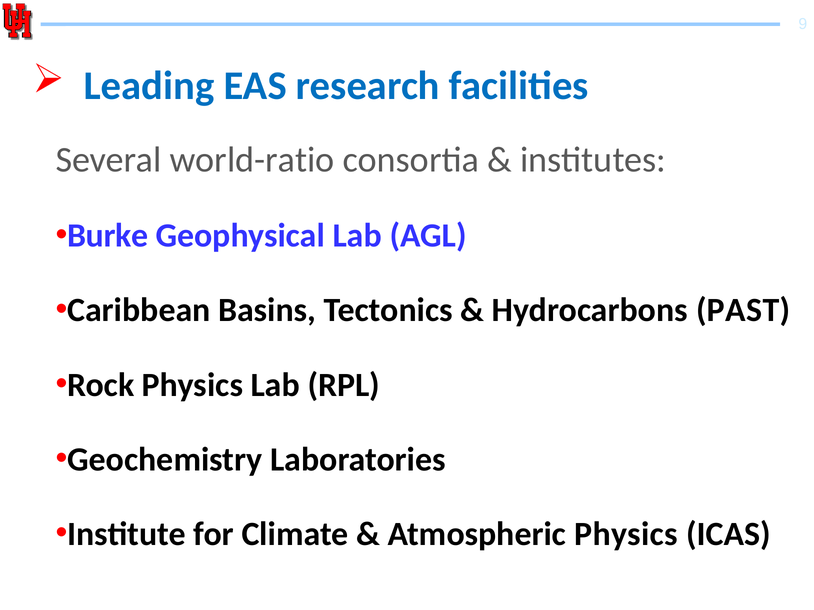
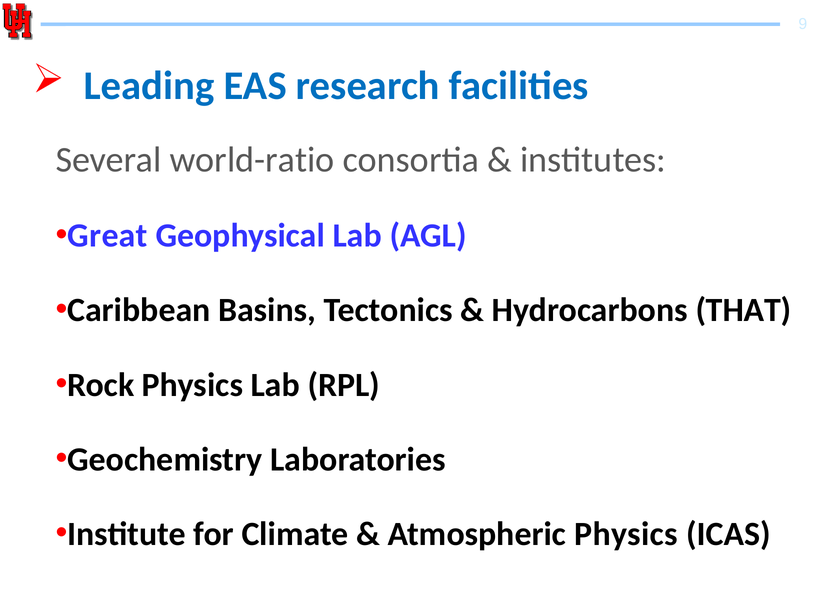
Burke: Burke -> Great (107, 236)
PAST: PAST -> THAT (743, 311)
